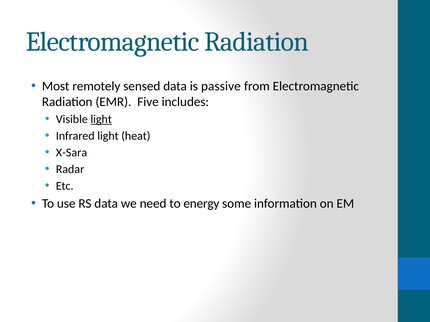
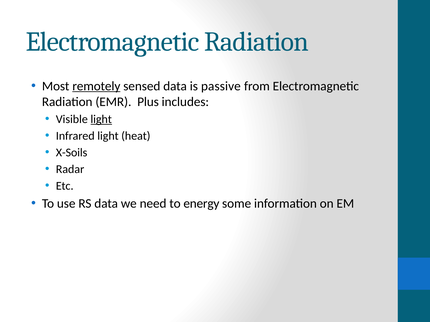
remotely underline: none -> present (96, 86)
Five: Five -> Plus (148, 102)
X-Sara: X-Sara -> X-Soils (72, 153)
